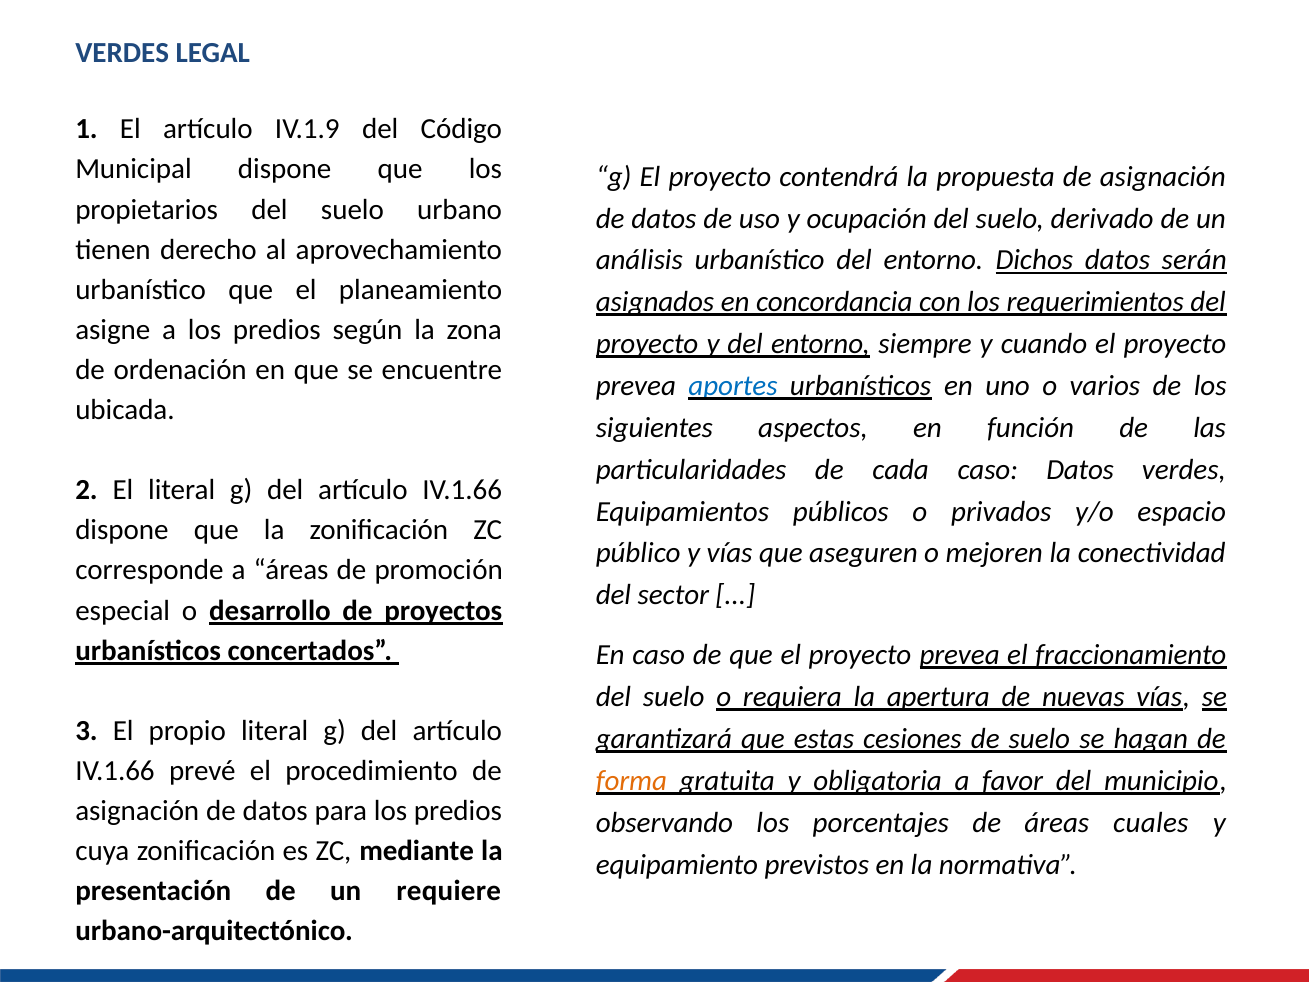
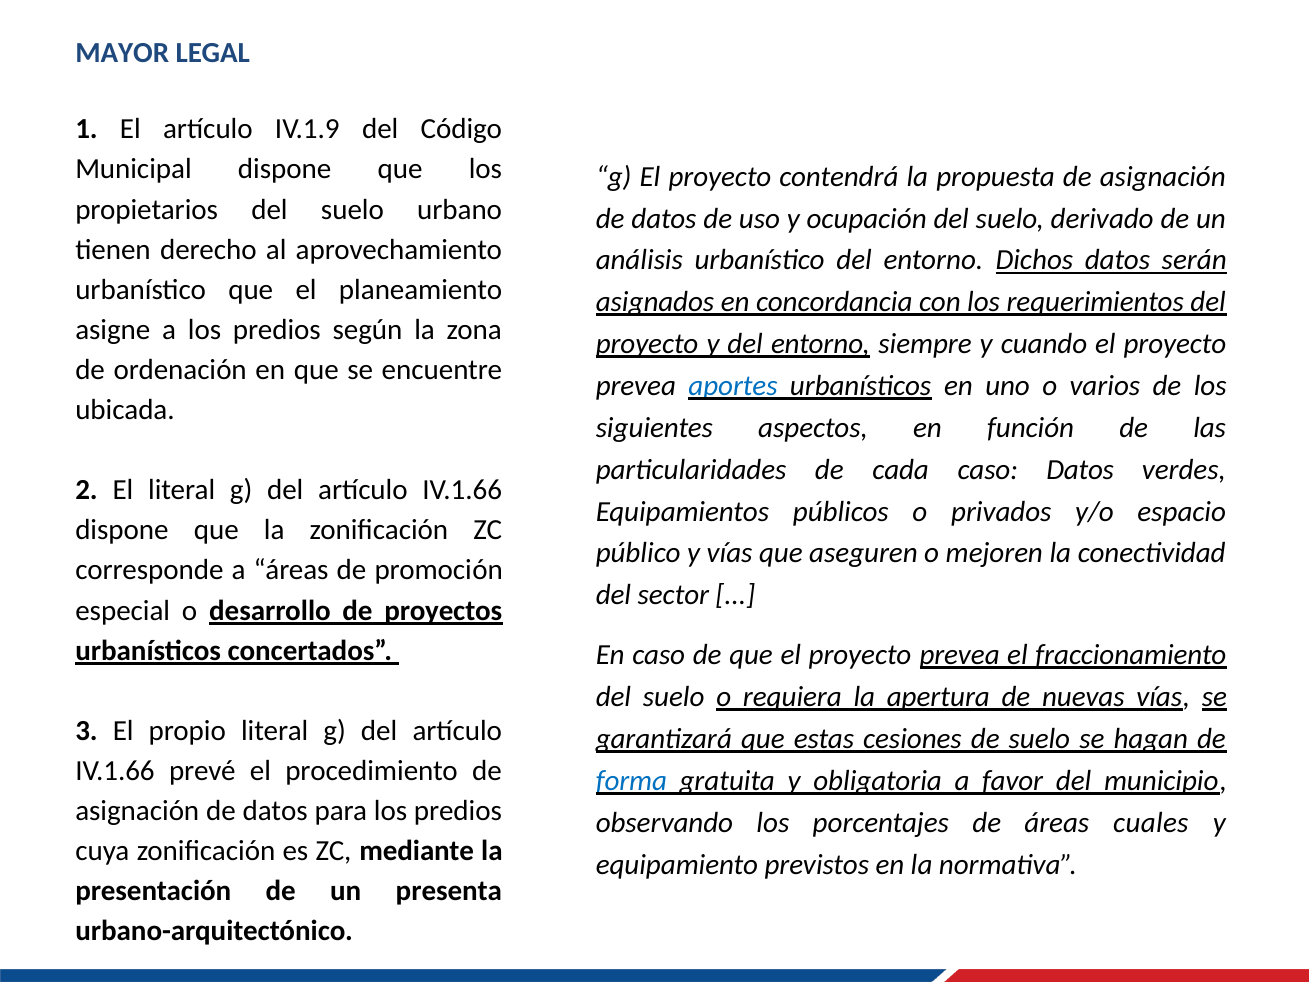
VERDES: VERDES -> MAYOR (122, 53)
forma colour: orange -> blue (631, 781)
requiere: requiere -> presenta (449, 891)
